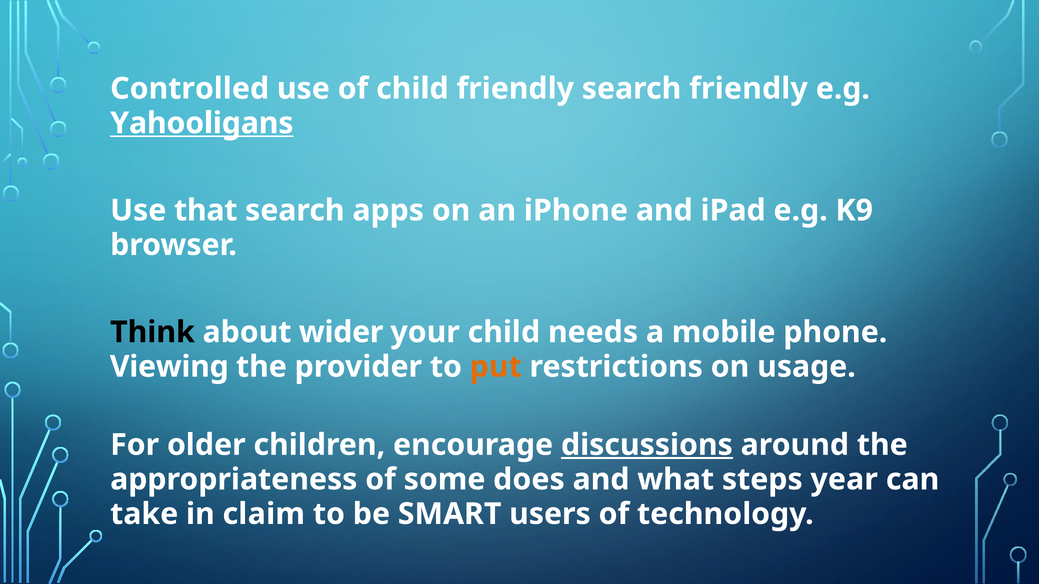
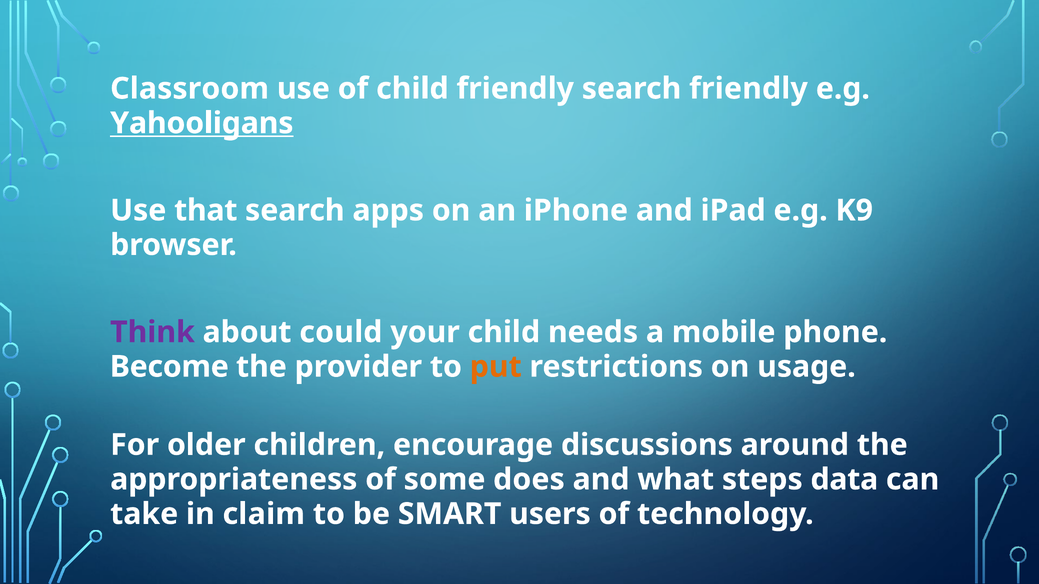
Controlled: Controlled -> Classroom (190, 89)
Think colour: black -> purple (152, 332)
wider: wider -> could (341, 332)
Viewing: Viewing -> Become (169, 367)
discussions underline: present -> none (647, 445)
year: year -> data (844, 480)
